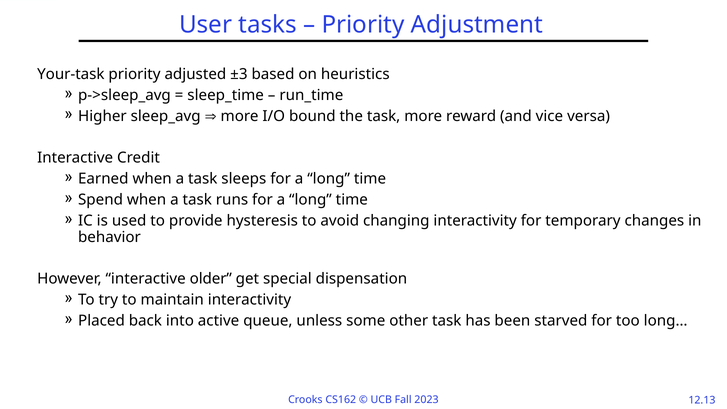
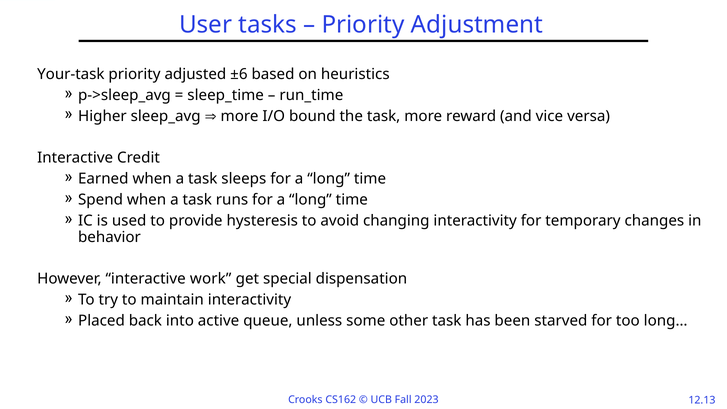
±3: ±3 -> ±6 (239, 74)
older: older -> work (211, 279)
